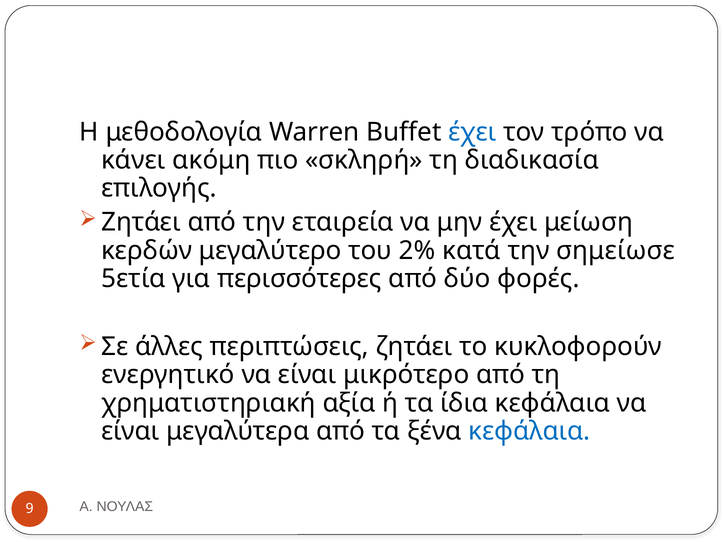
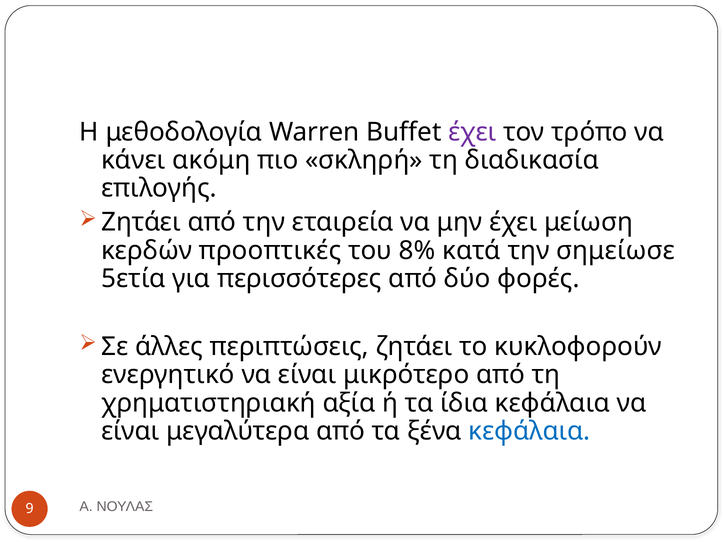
έχει colour: blue -> purple (472, 132)
μεγαλύτερο: μεγαλύτερο -> προοπτικές (270, 251)
2%: 2% -> 8% (417, 251)
